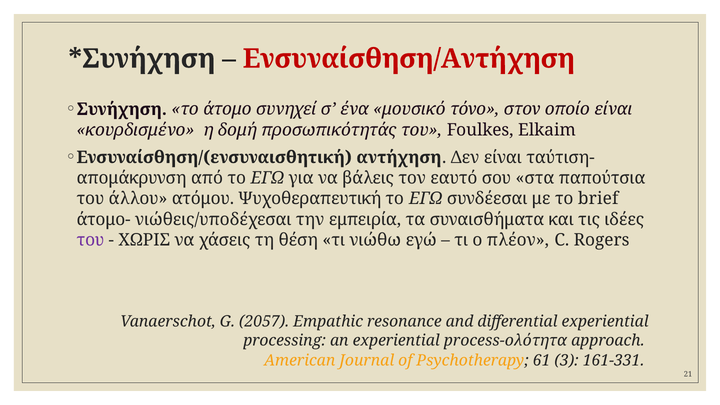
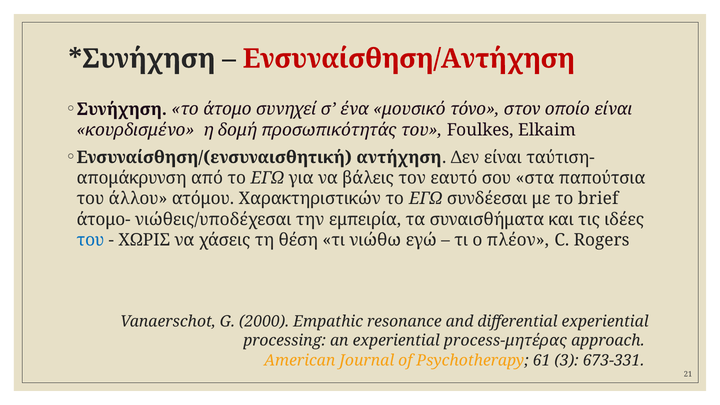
Ψυχοθεραπευτική: Ψυχοθεραπευτική -> Χαρακτηριστικών (310, 199)
του colour: purple -> blue (90, 240)
2057: 2057 -> 2000 (264, 321)
process-ολότητα: process-ολότητα -> process-μητέρας (505, 340)
161-331: 161-331 -> 673-331 (614, 361)
